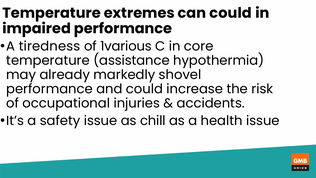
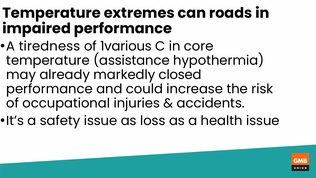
can could: could -> roads (231, 13)
shovel: shovel -> closed (180, 75)
chill: chill -> loss (153, 121)
